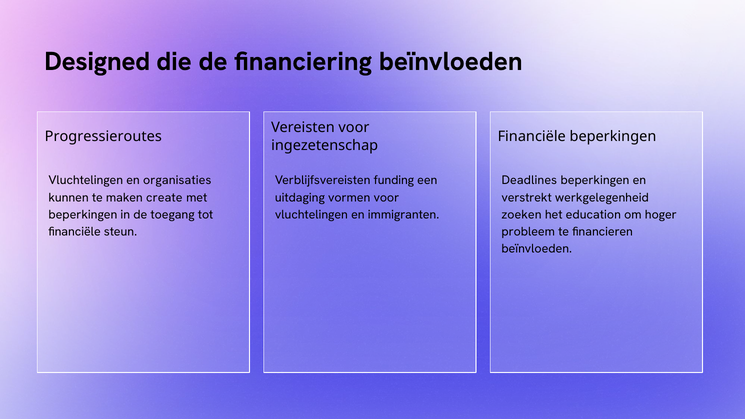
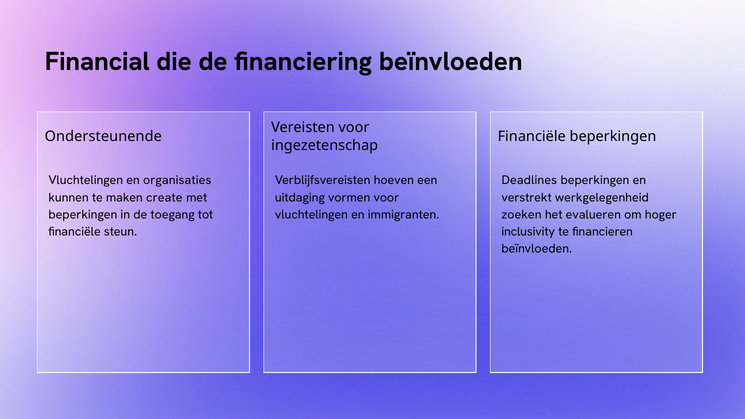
Designed: Designed -> Financial (97, 61)
Progressieroutes: Progressieroutes -> Ondersteunende (103, 136)
funding: funding -> hoeven (394, 180)
education: education -> evalueren (593, 215)
probleem: probleem -> inclusivity (528, 232)
